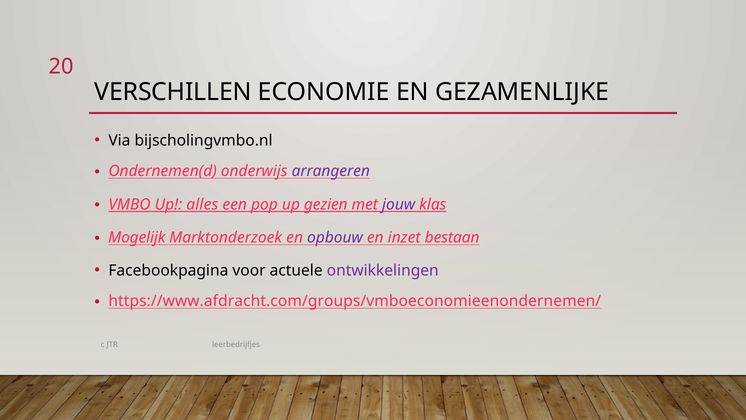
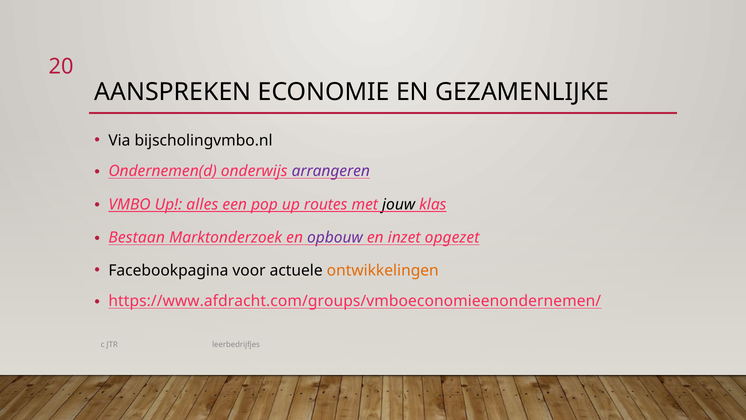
VERSCHILLEN: VERSCHILLEN -> AANSPREKEN (173, 92)
gezien: gezien -> routes (326, 204)
jouw colour: purple -> black (399, 204)
Mogelijk: Mogelijk -> Bestaan (137, 238)
bestaan: bestaan -> opgezet (452, 238)
ontwikkelingen colour: purple -> orange (383, 270)
